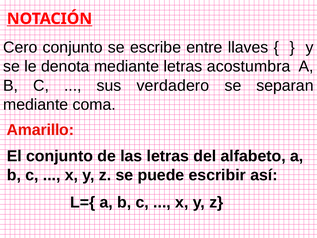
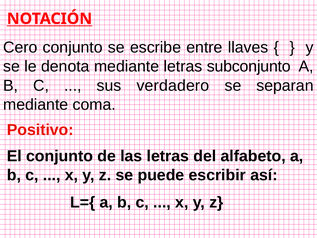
acostumbra: acostumbra -> subconjunto (249, 66)
Amarillo: Amarillo -> Positivo (40, 130)
